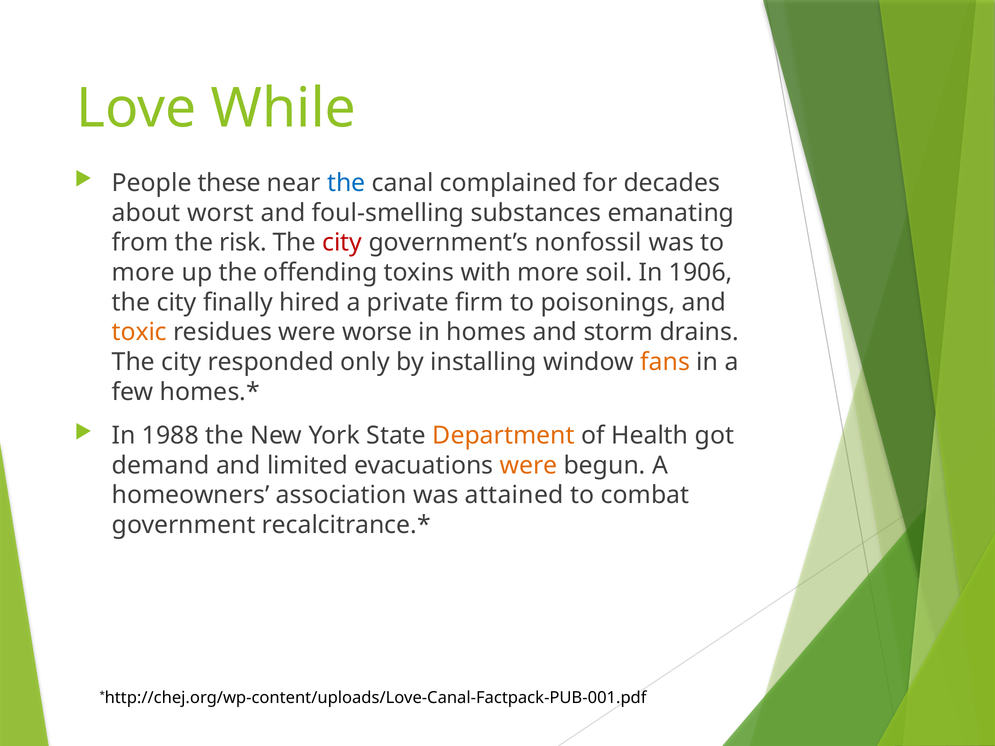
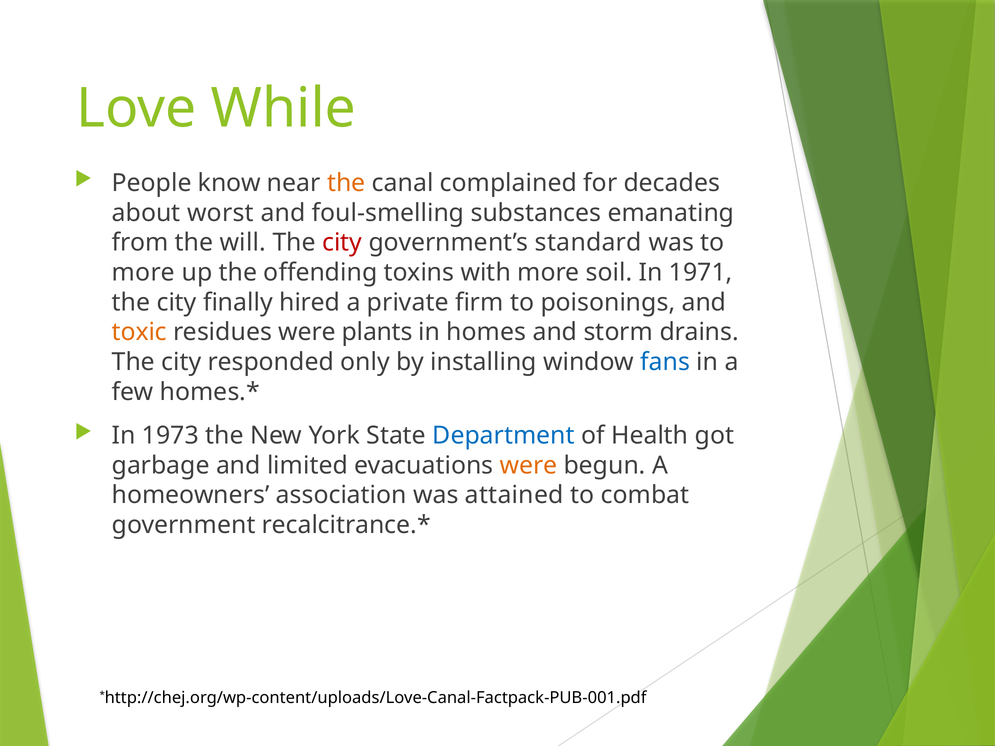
these: these -> know (229, 183)
the colour: blue -> orange (346, 183)
risk: risk -> will (243, 243)
nonfossil: nonfossil -> standard (588, 243)
1906: 1906 -> 1971 (701, 273)
worse: worse -> plants (377, 332)
fans colour: orange -> blue (665, 362)
1988: 1988 -> 1973 (170, 436)
Department colour: orange -> blue (504, 436)
demand: demand -> garbage (161, 466)
